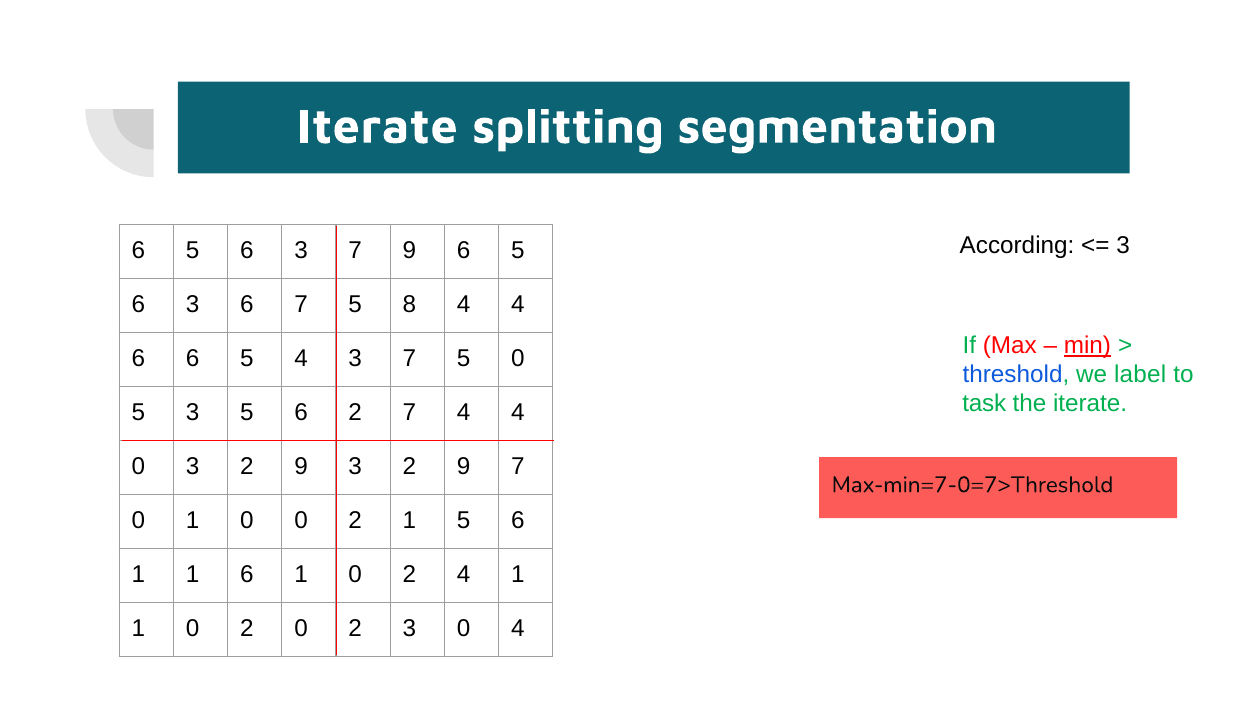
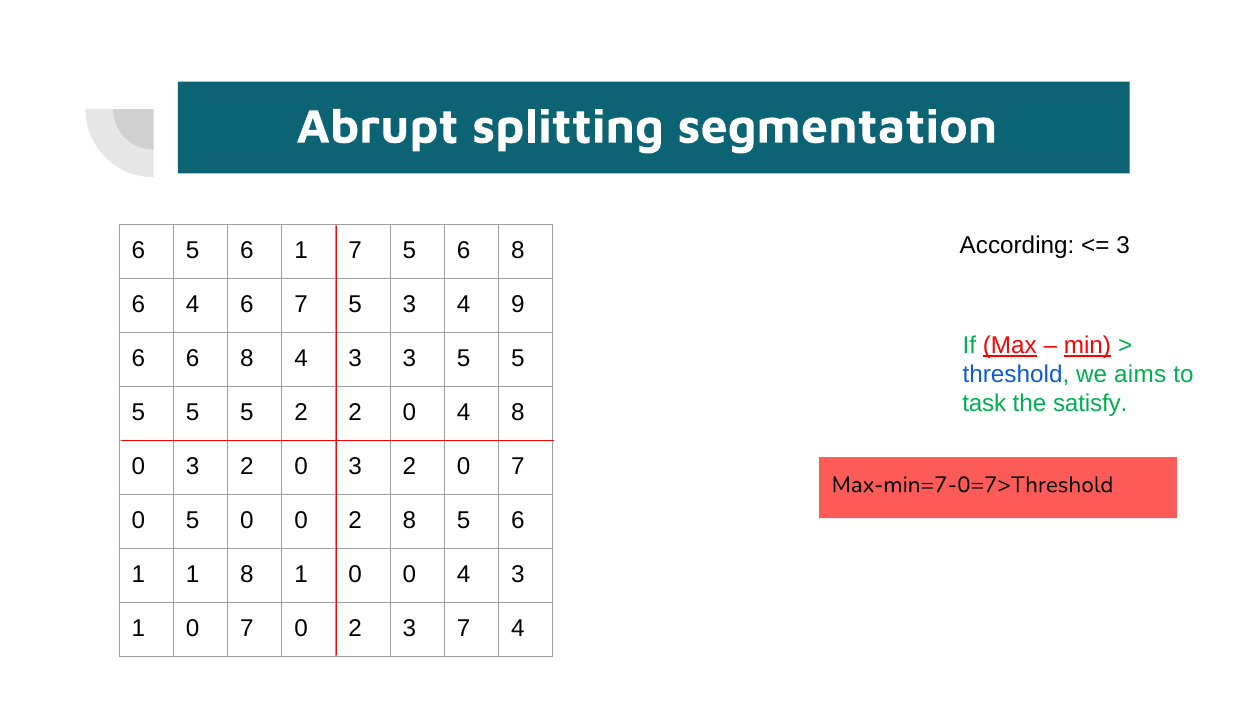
Iterate: Iterate -> Abrupt (378, 127)
3: 3 -> 1 (301, 251)
9: 9 -> 5 (409, 251)
5: 5 -> 8 (518, 251)
3: 3 -> 4 (193, 305)
5 8: 8 -> 3 (409, 305)
4: 4 -> 9 (518, 305)
Max underline: none -> present (1010, 346)
6 6 5: 5 -> 8 (247, 359)
4 3 7: 7 -> 3 (409, 359)
0: 0 -> 5 (518, 359)
label: label -> aims (1140, 375)
the iterate: iterate -> satisfy (1090, 404)
3: 3 -> 5 (193, 413)
6: 6 -> 2 (301, 413)
7: 7 -> 0 (409, 413)
4: 4 -> 8 (518, 413)
9: 9 -> 0 (301, 467)
9: 9 -> 0 (464, 467)
0 1: 1 -> 5 (193, 521)
2 1: 1 -> 8 (409, 521)
1 6: 6 -> 8 (247, 575)
2: 2 -> 0 (409, 575)
1: 1 -> 3 (518, 575)
2: 2 -> 7 (247, 629)
3 0: 0 -> 7 (464, 629)
